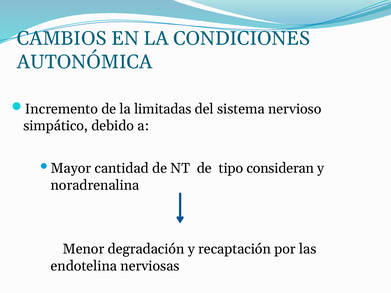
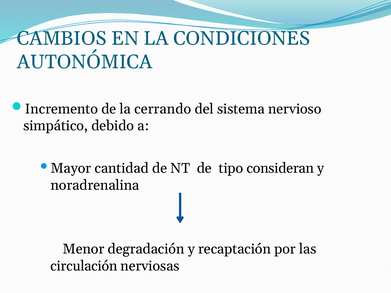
limitadas: limitadas -> cerrando (163, 109)
endotelina: endotelina -> circulación (84, 266)
